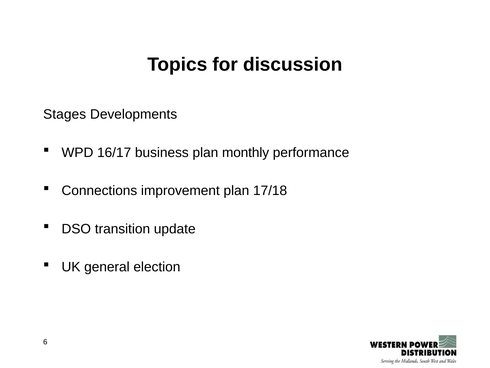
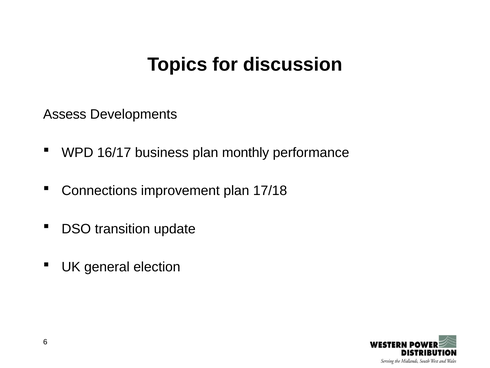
Stages: Stages -> Assess (65, 114)
